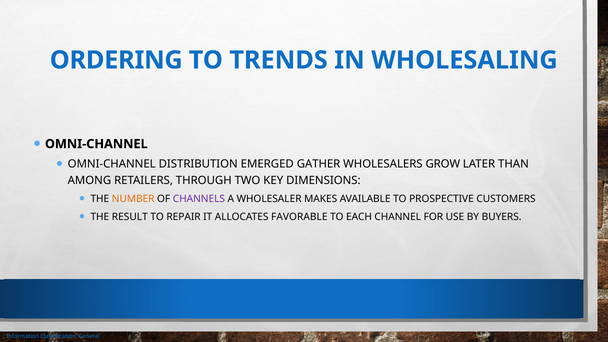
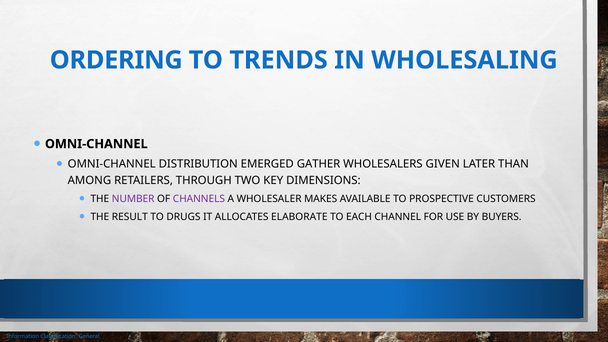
GROW: GROW -> GIVEN (443, 164)
NUMBER colour: orange -> purple (133, 199)
REPAIR: REPAIR -> DRUGS (183, 217)
FAVORABLE: FAVORABLE -> ELABORATE (299, 217)
